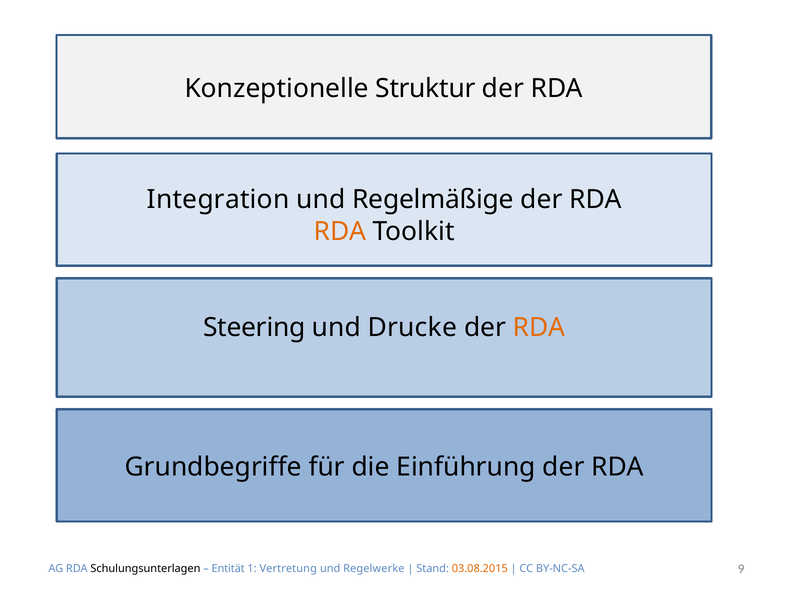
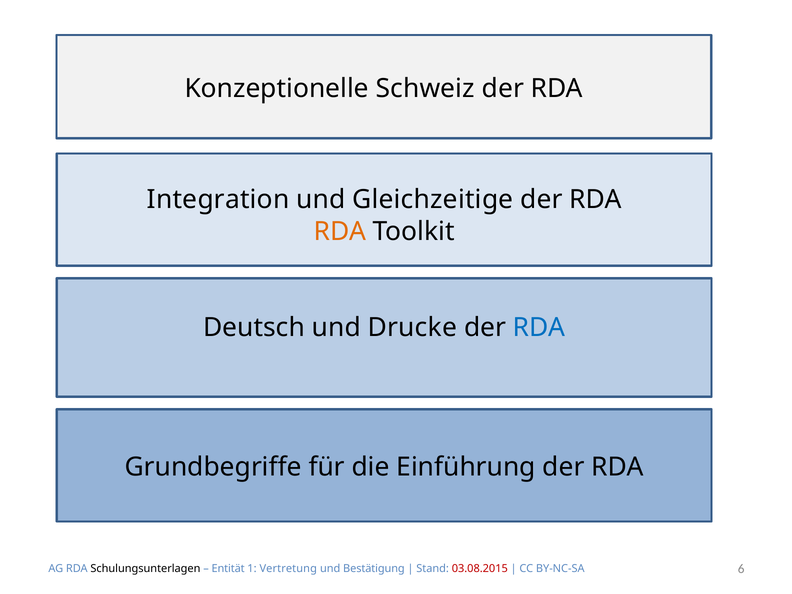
Struktur: Struktur -> Schweiz (425, 89)
Regelmäßige: Regelmäßige -> Gleichzeitige (433, 200)
Steering: Steering -> Deutsch (254, 327)
RDA colour: orange -> blue (539, 327)
Regelwerke: Regelwerke -> Bestätigung (374, 569)
03.08.2015 colour: orange -> red (480, 569)
9: 9 -> 6 (741, 569)
